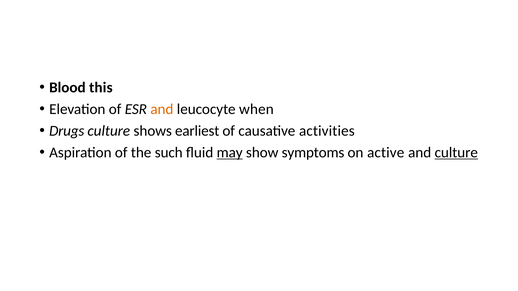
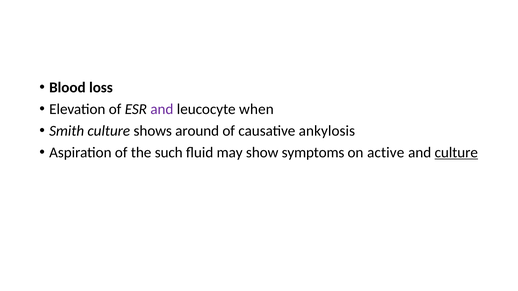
this: this -> loss (101, 88)
and colour: orange -> purple (162, 109)
Drugs: Drugs -> Smith (67, 131)
earliest: earliest -> around (197, 131)
activities: activities -> ankylosis (327, 131)
may underline: present -> none (230, 153)
